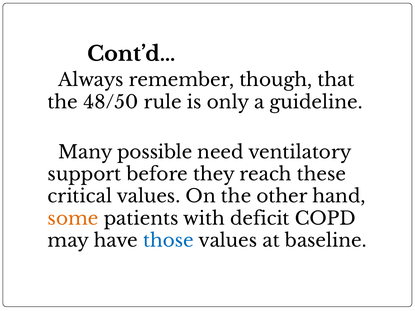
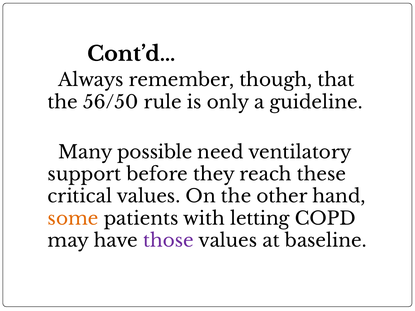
48/50: 48/50 -> 56/50 (111, 102)
deficit: deficit -> letting (260, 219)
those colour: blue -> purple (168, 241)
